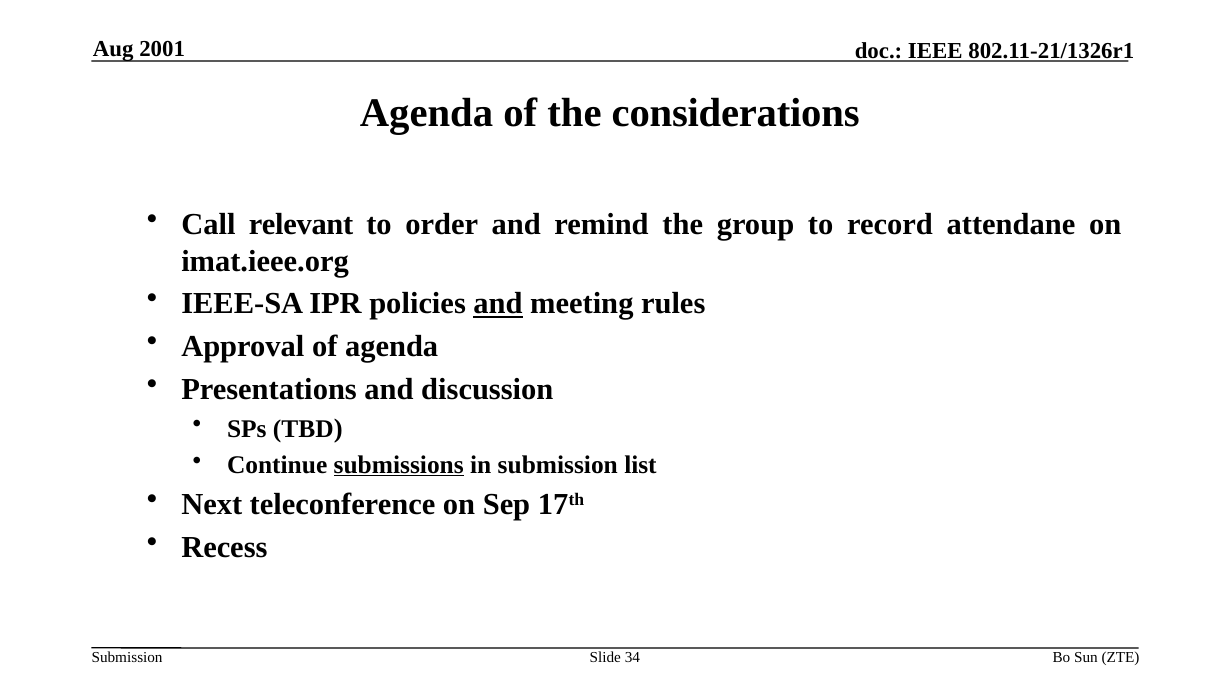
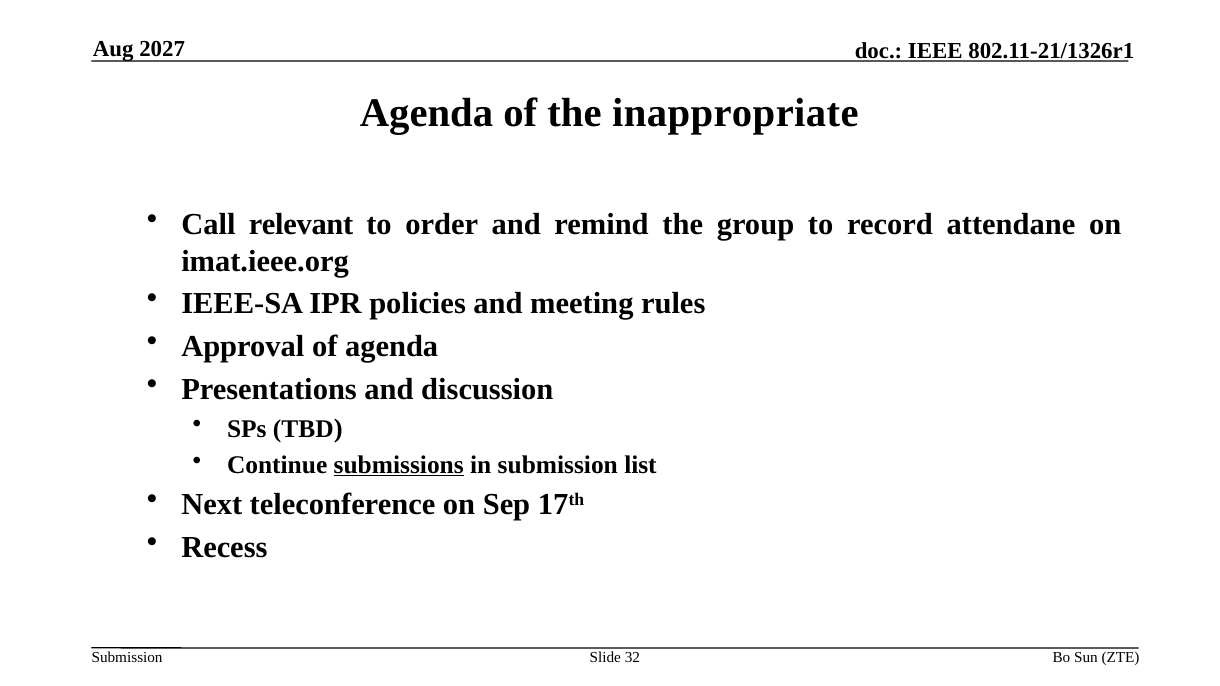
2001: 2001 -> 2027 (162, 49)
considerations: considerations -> inappropriate (735, 113)
and underline: present -> none (498, 304)
34: 34 -> 32 (632, 658)
